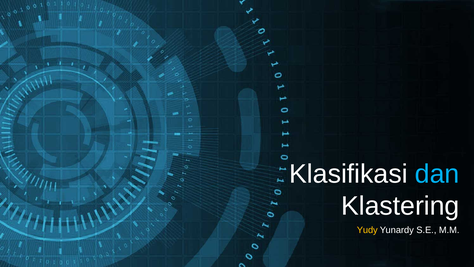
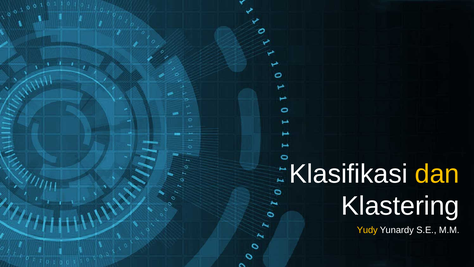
dan colour: light blue -> yellow (437, 174)
